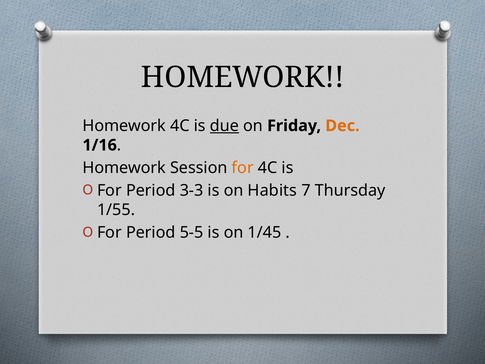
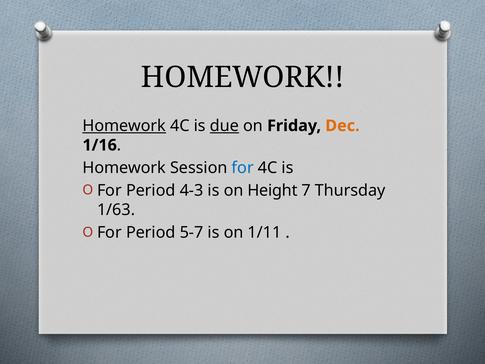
Homework underline: none -> present (124, 126)
for colour: orange -> blue (243, 168)
3-3: 3-3 -> 4-3 (192, 190)
Habits: Habits -> Height (272, 190)
1/55: 1/55 -> 1/63 (116, 210)
5-5: 5-5 -> 5-7 (192, 232)
1/45: 1/45 -> 1/11 (265, 232)
